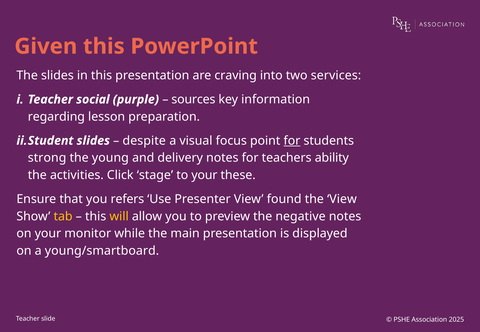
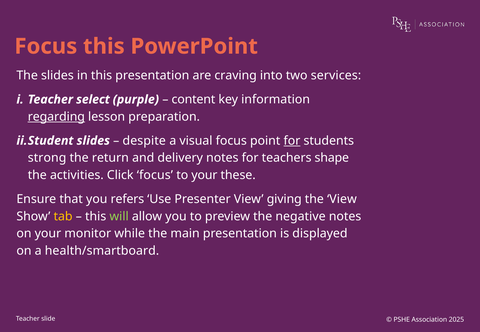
Given: Given -> Focus (46, 46)
social: social -> select (93, 100)
sources: sources -> content (193, 100)
regarding underline: none -> present (56, 117)
young: young -> return (110, 158)
ability: ability -> shape (332, 158)
Click stage: stage -> focus (155, 175)
found: found -> giving (284, 199)
will colour: yellow -> light green (119, 216)
young/smartboard: young/smartboard -> health/smartboard (102, 251)
